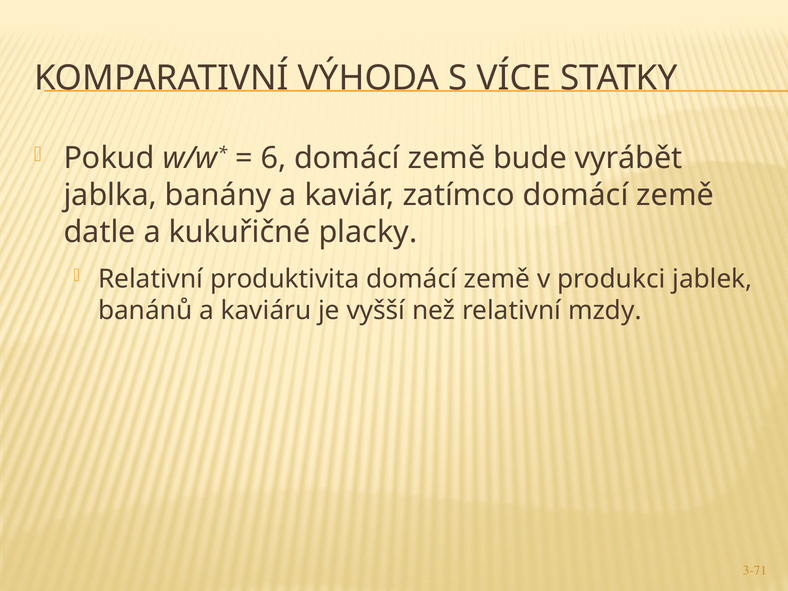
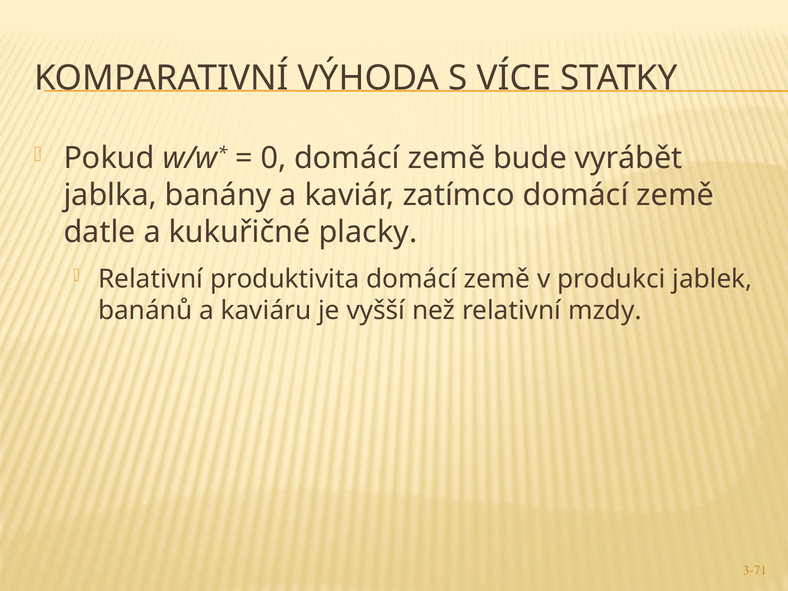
6: 6 -> 0 (273, 158)
